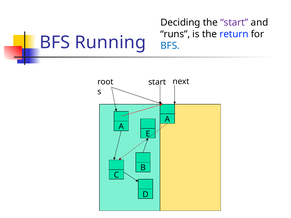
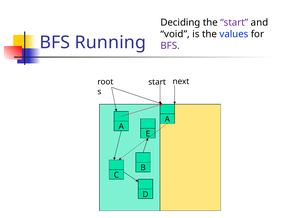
runs: runs -> void (175, 34)
return: return -> values (234, 34)
BFS colour: blue -> purple (170, 46)
